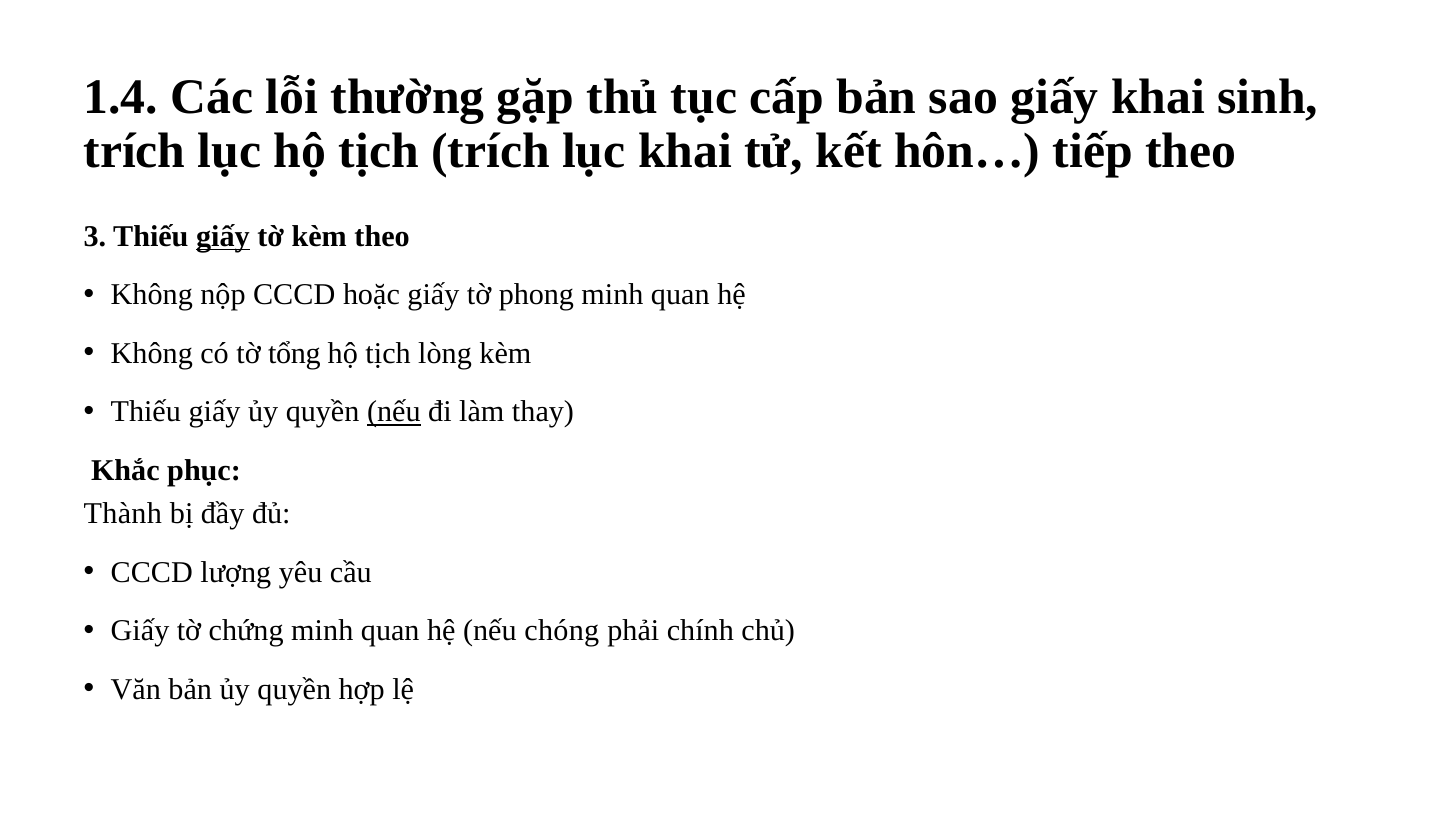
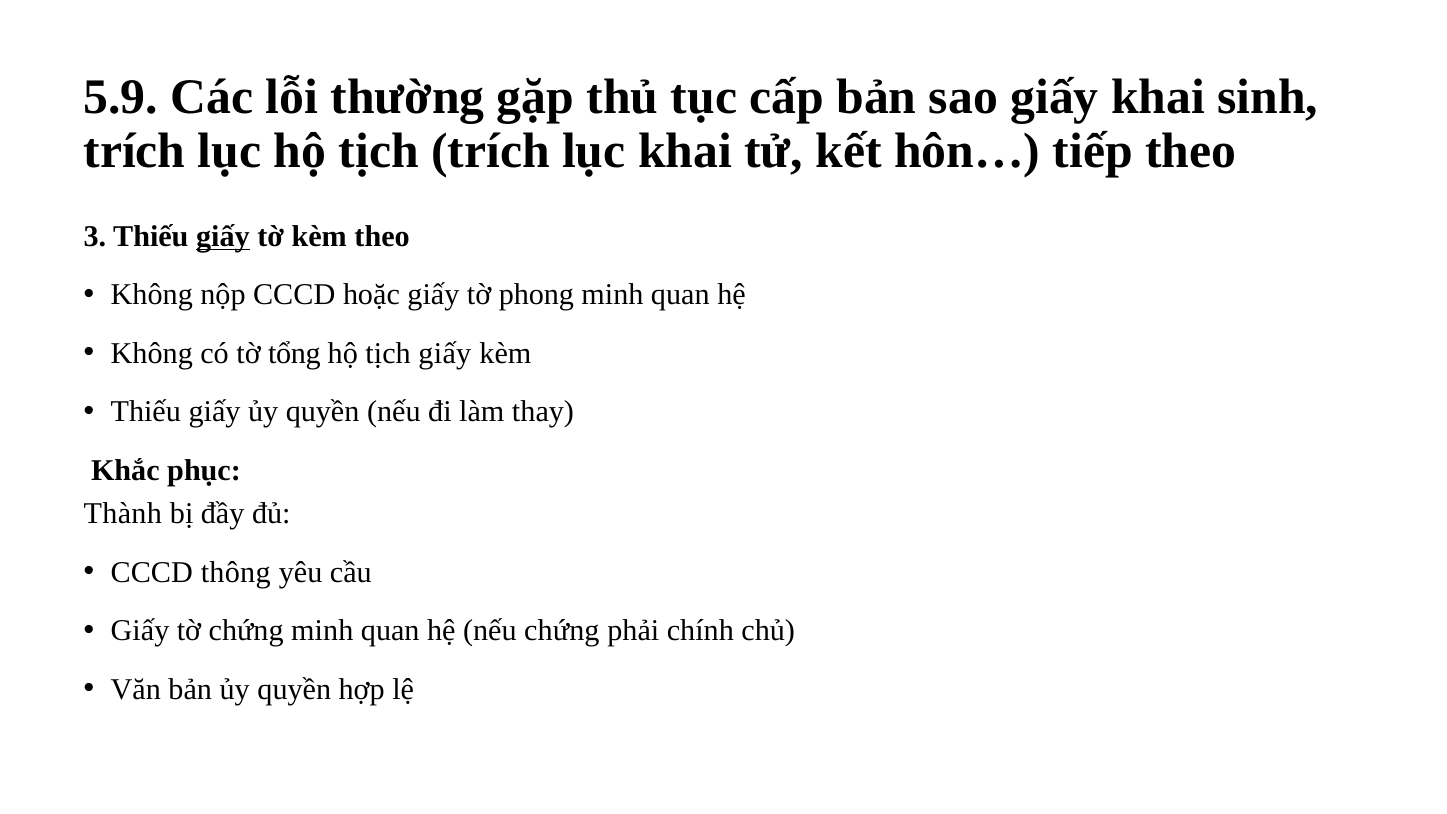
1.4: 1.4 -> 5.9 (121, 97)
tịch lòng: lòng -> giấy (445, 353)
nếu underline: present -> none (394, 412)
lượng: lượng -> thông (236, 572)
nếu chóng: chóng -> chứng (562, 631)
